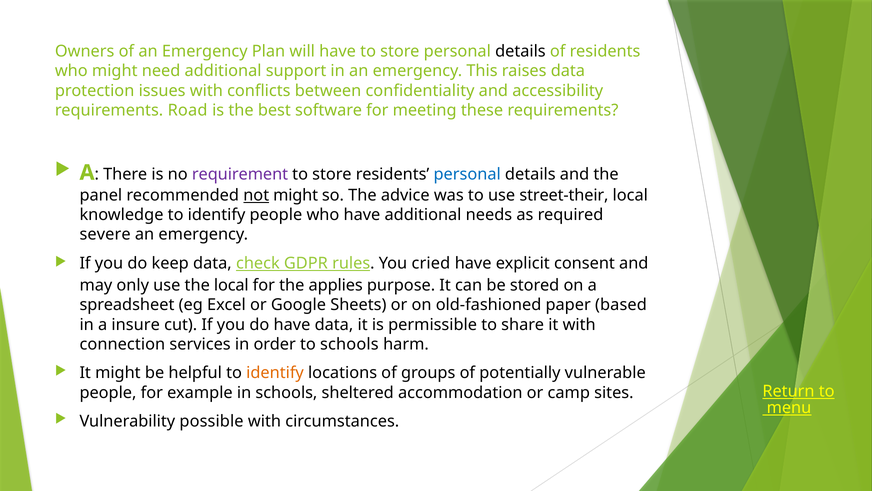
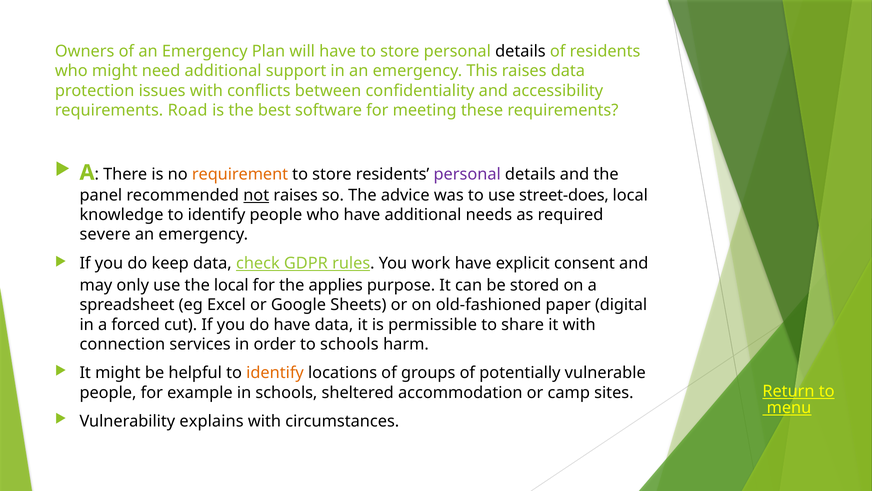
requirement colour: purple -> orange (240, 174)
personal colour: blue -> purple (467, 174)
not might: might -> raises (296, 195)
street-their: street-their -> street-does (564, 195)
cried: cried -> work (431, 263)
based: based -> digital (621, 305)
insure: insure -> forced (136, 324)
possible: possible -> explains (212, 421)
